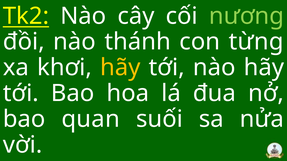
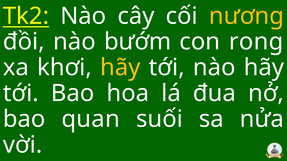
nương colour: light green -> yellow (246, 16)
thánh: thánh -> bướm (138, 42)
từng: từng -> rong (256, 42)
